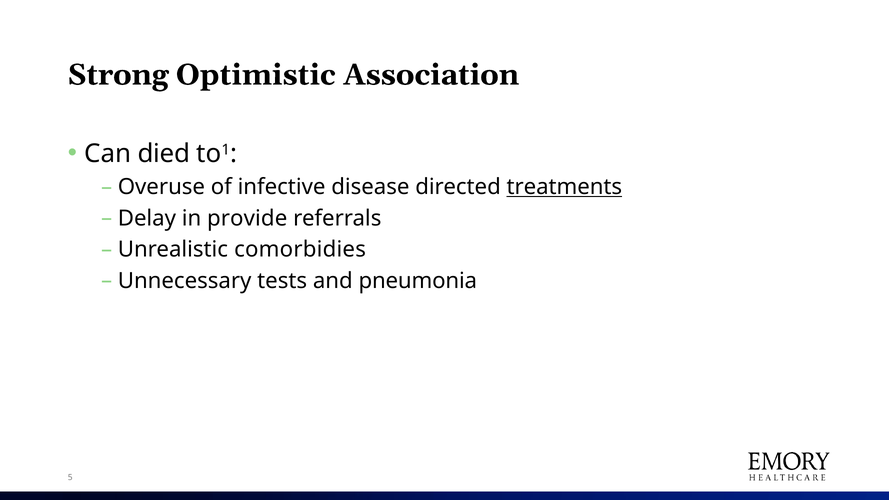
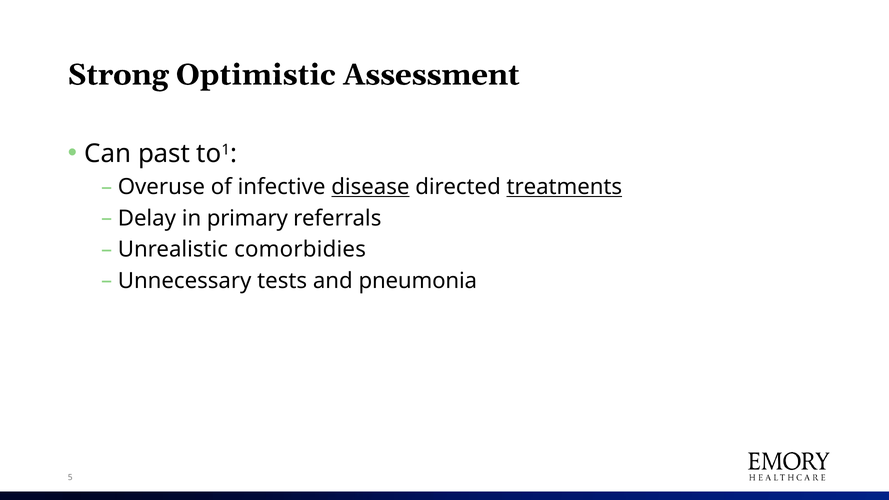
Association: Association -> Assessment (431, 75)
died: died -> past (164, 154)
disease underline: none -> present (370, 187)
provide: provide -> primary (247, 218)
